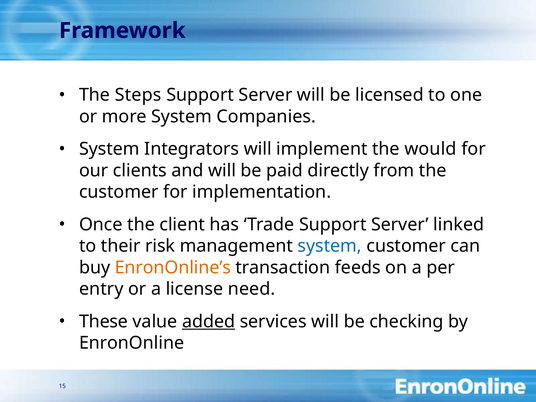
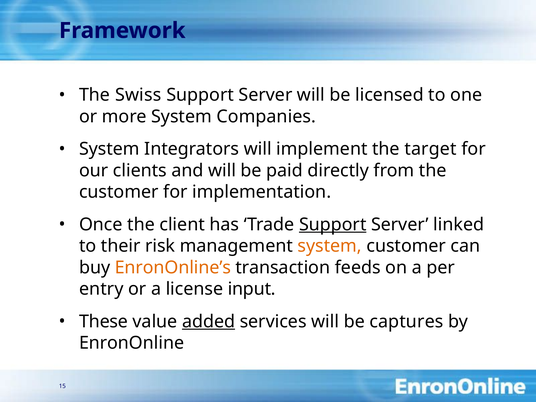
Steps: Steps -> Swiss (138, 95)
would: would -> target (431, 149)
Support underline: none -> present (333, 225)
system colour: blue -> orange (330, 246)
need: need -> input (252, 289)
checking: checking -> captures (406, 321)
